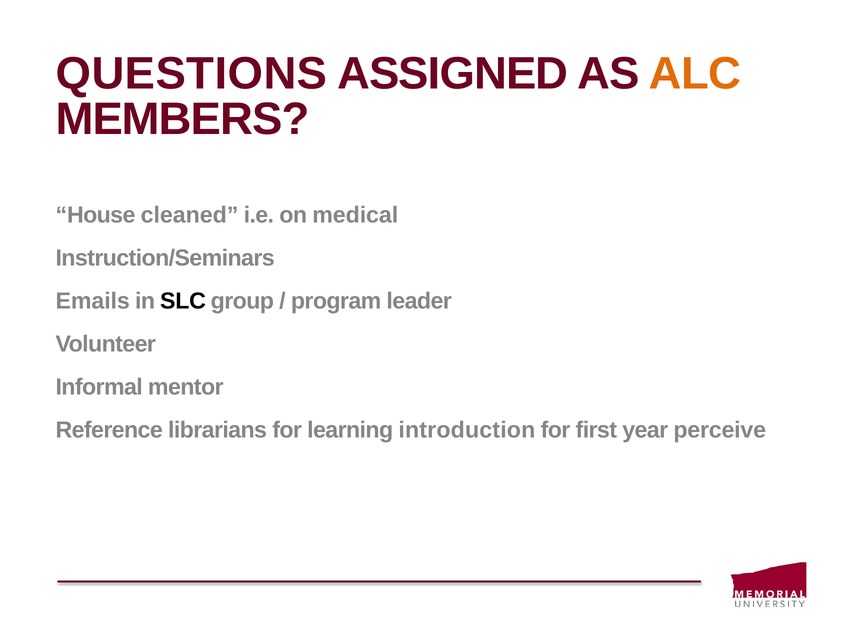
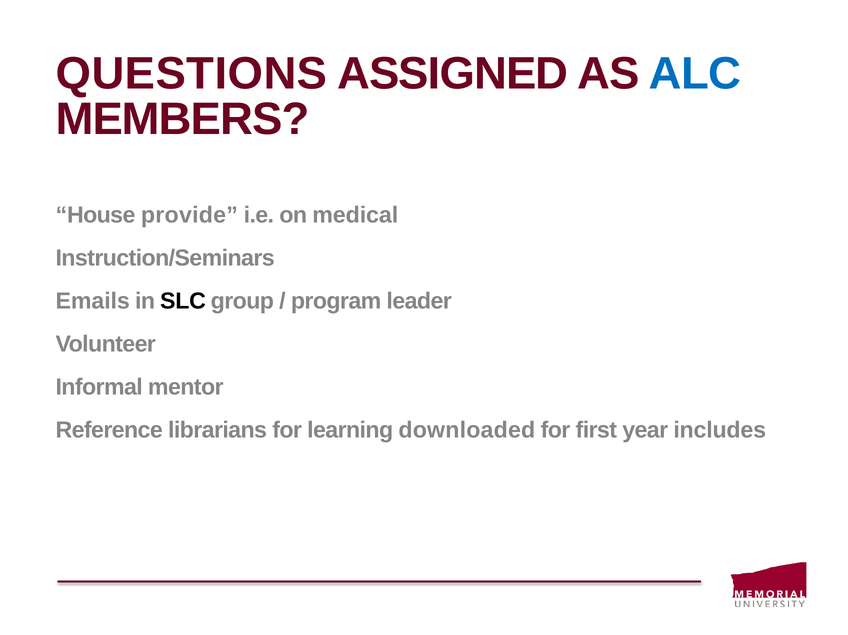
ALC colour: orange -> blue (695, 74)
cleaned: cleaned -> provide (189, 215)
introduction: introduction -> downloaded (467, 431)
perceive: perceive -> includes (720, 431)
